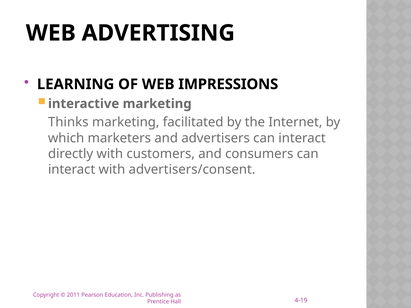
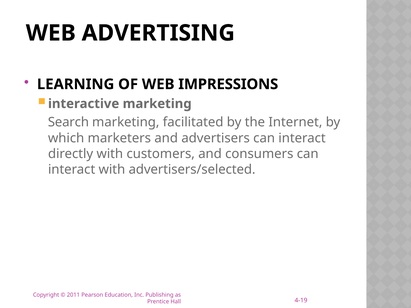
Thinks: Thinks -> Search (68, 122)
advertisers/consent: advertisers/consent -> advertisers/selected (192, 170)
